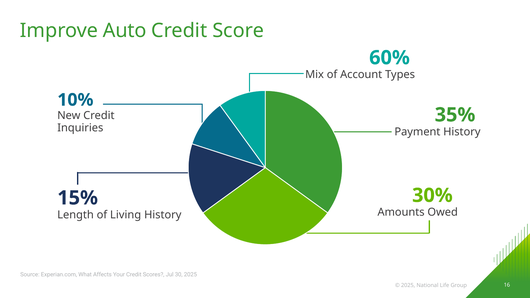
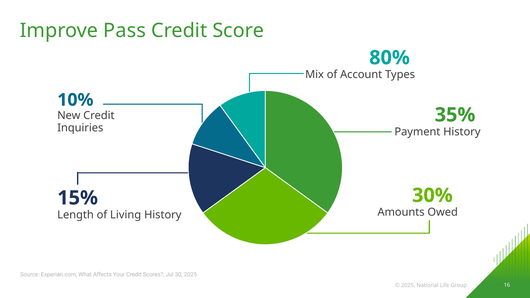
Auto: Auto -> Pass (125, 31)
60%: 60% -> 80% (390, 58)
